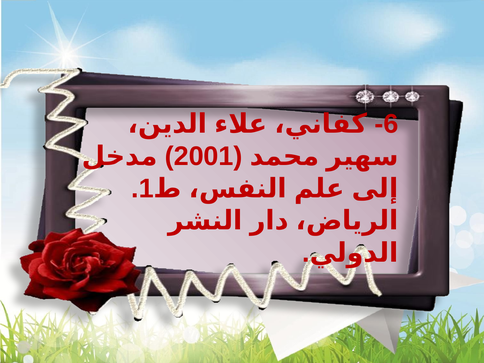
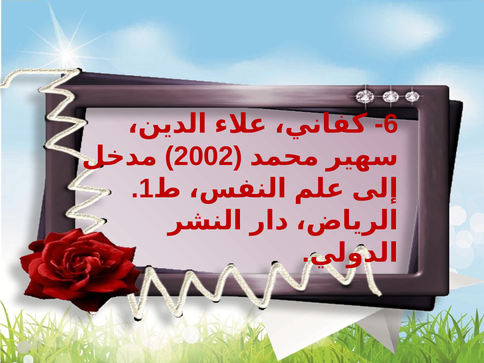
2001: 2001 -> 2002 (204, 156)
